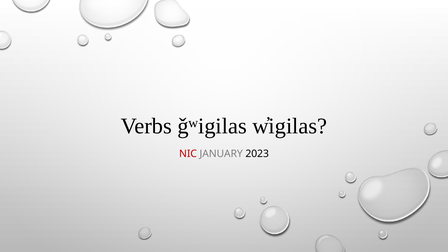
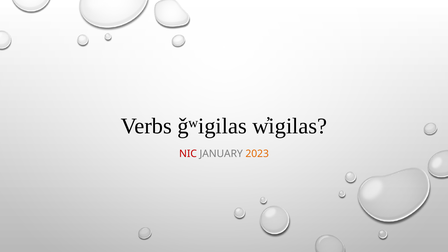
2023 colour: black -> orange (257, 154)
